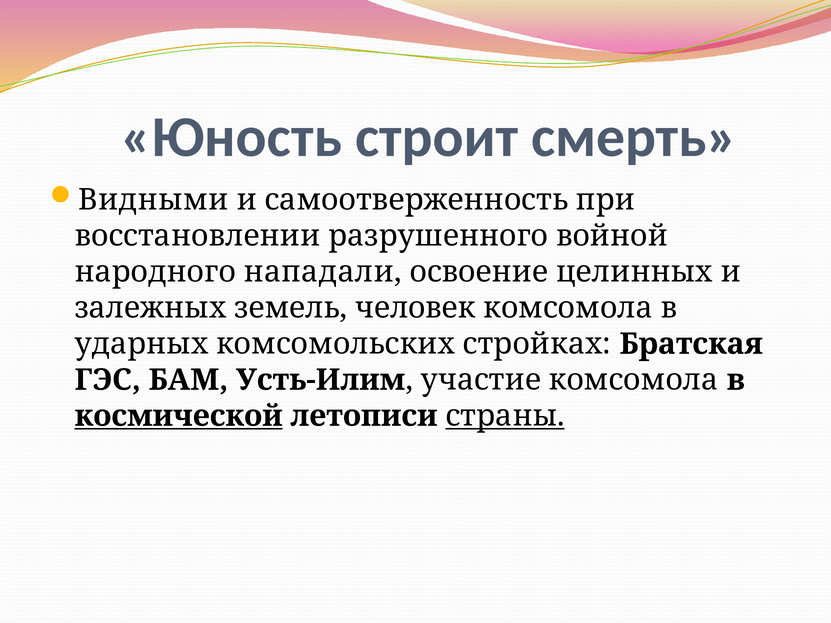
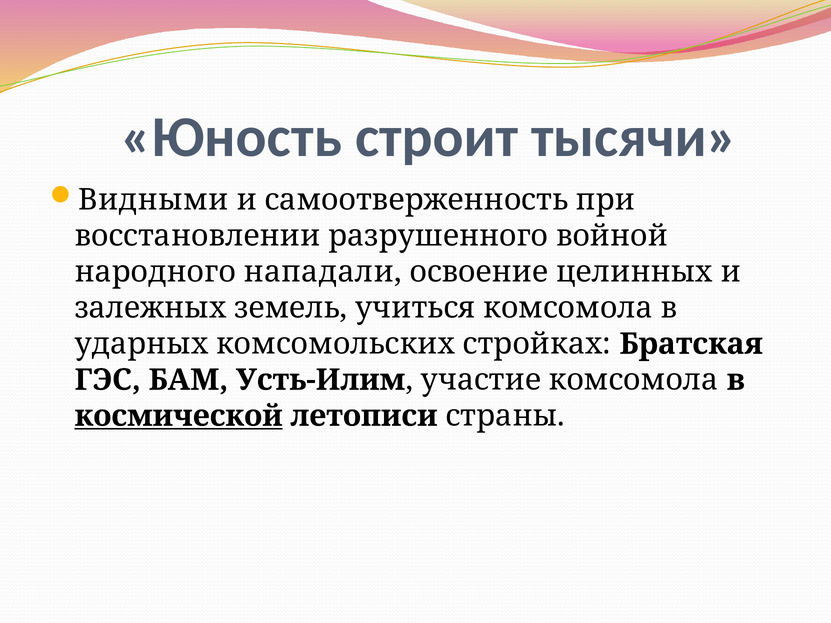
смерть: смерть -> тысячи (634, 137)
человек: человек -> учиться (415, 308)
страны underline: present -> none (505, 416)
